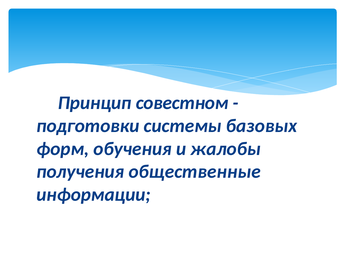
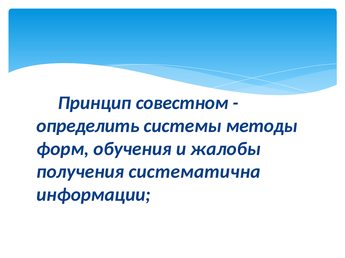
подготовки: подготовки -> определить (88, 126)
базовых: базовых -> методы (262, 126)
общественные: общественные -> систематична (195, 172)
